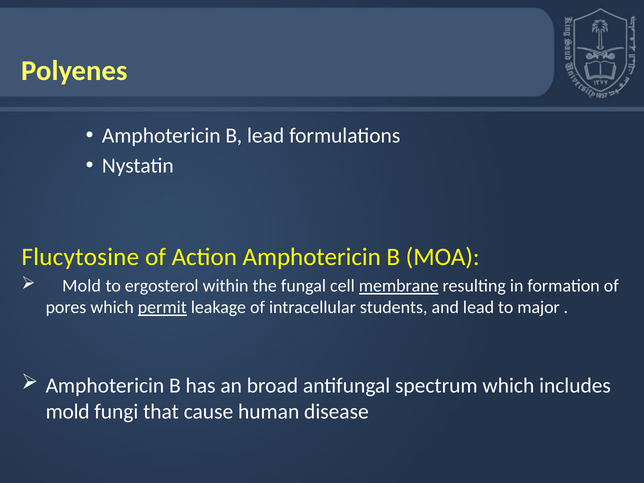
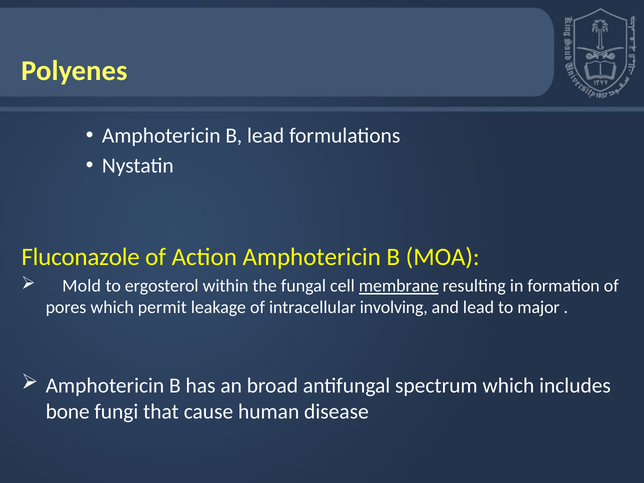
Flucytosine: Flucytosine -> Fluconazole (81, 257)
permit underline: present -> none (162, 308)
students: students -> involving (394, 308)
mold: mold -> bone (68, 412)
